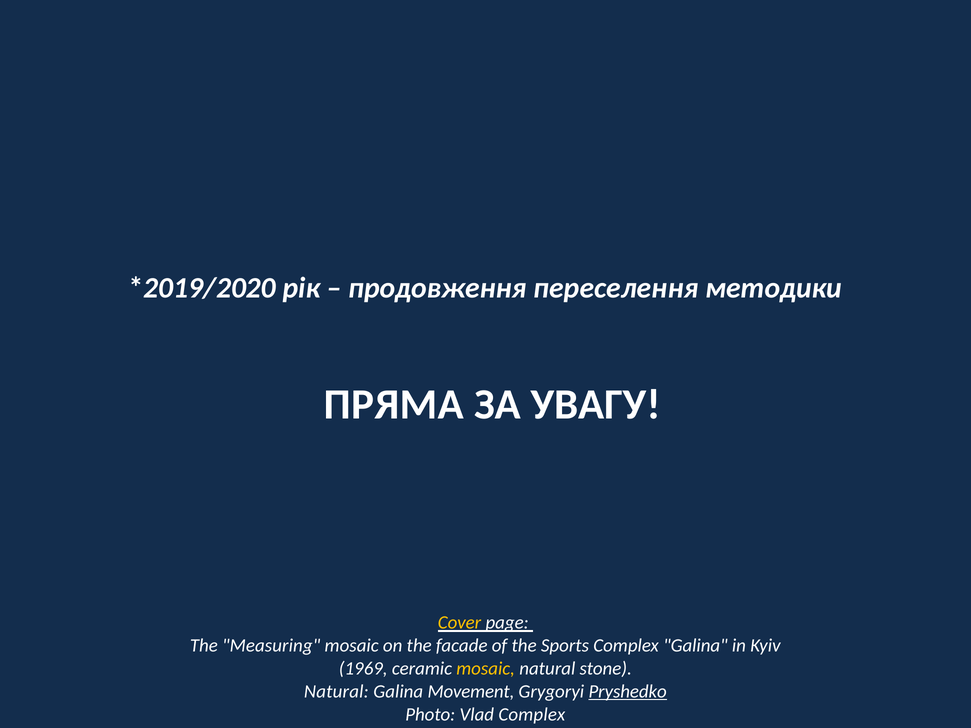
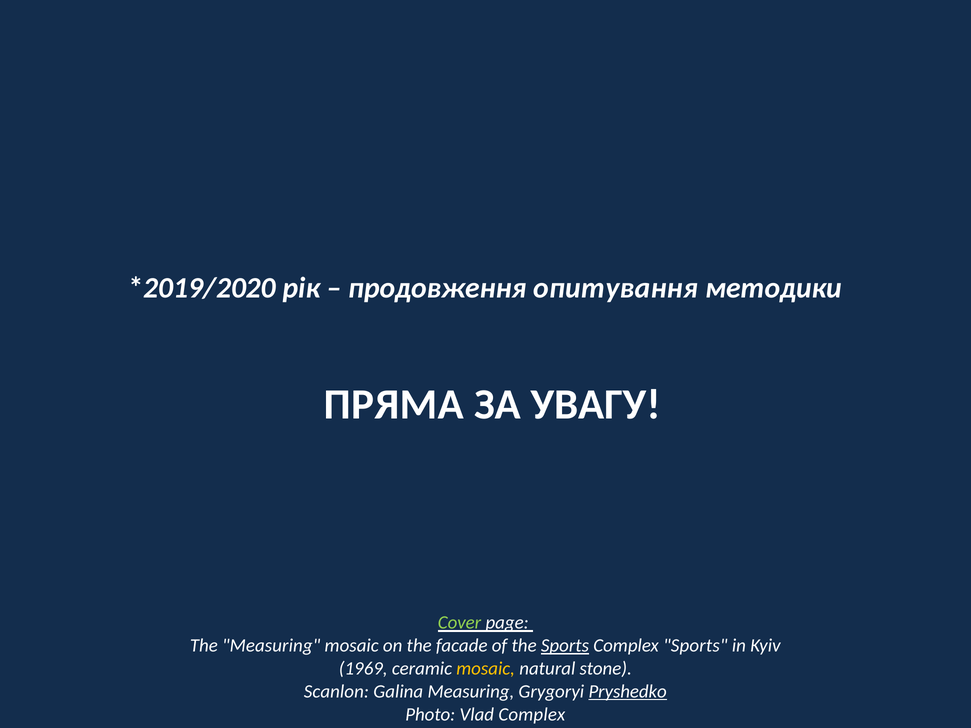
переселення: переселення -> опитування (616, 288)
Cover colour: yellow -> light green (459, 623)
Sports underline: none -> present (565, 646)
Complex Galina: Galina -> Sports (695, 646)
Natural: Natural -> Scanlon (336, 692)
Galina Movement: Movement -> Measuring (471, 692)
